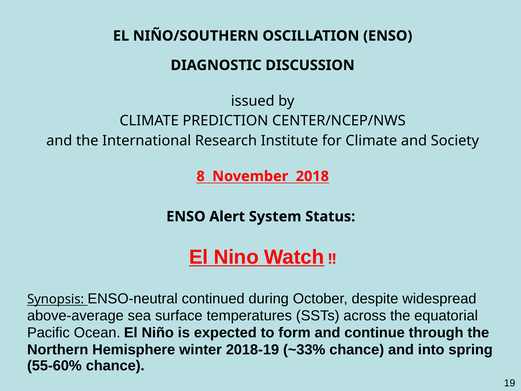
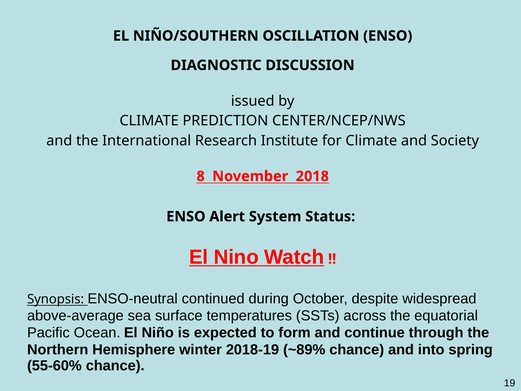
~33%: ~33% -> ~89% (304, 349)
